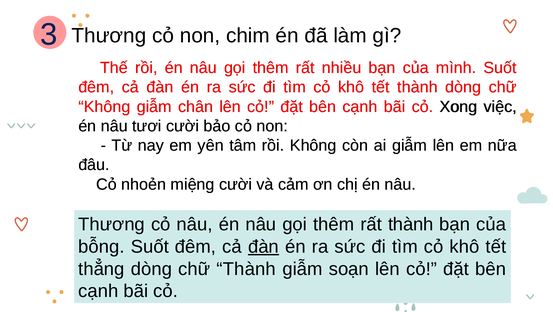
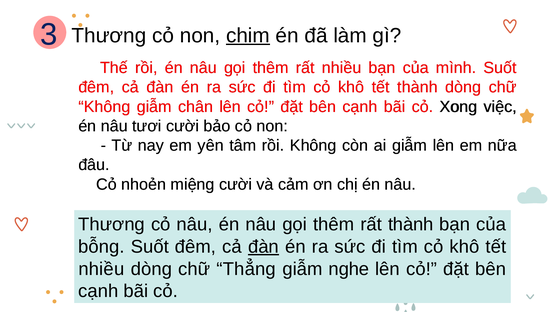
chim underline: none -> present (248, 35)
thẳng: thẳng -> nhiều (101, 269)
chữ Thành: Thành -> Thẳng (246, 269)
soạn: soạn -> nghe (349, 269)
